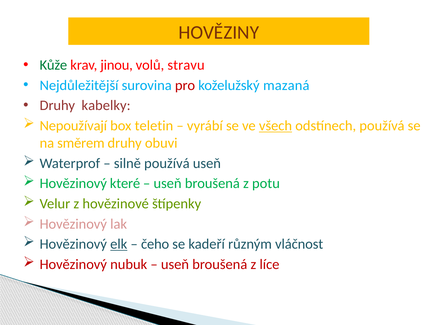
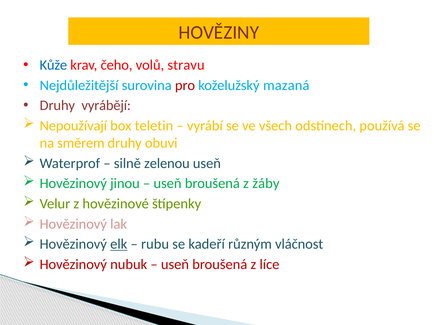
Kůže colour: green -> blue (53, 65)
jinou: jinou -> čeho (117, 65)
kabelky: kabelky -> vyrábějí (106, 106)
všech underline: present -> none (276, 126)
silně používá: používá -> zelenou (167, 164)
které: které -> jinou (125, 184)
potu: potu -> žáby (266, 184)
čeho: čeho -> rubu (155, 245)
